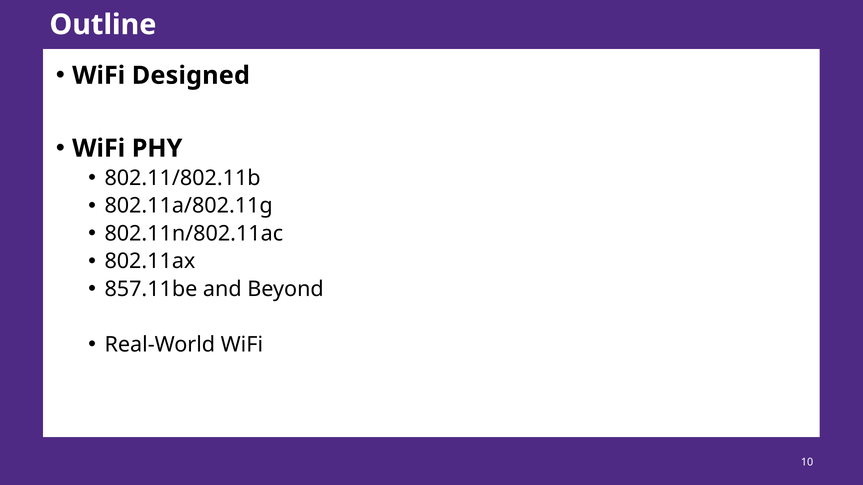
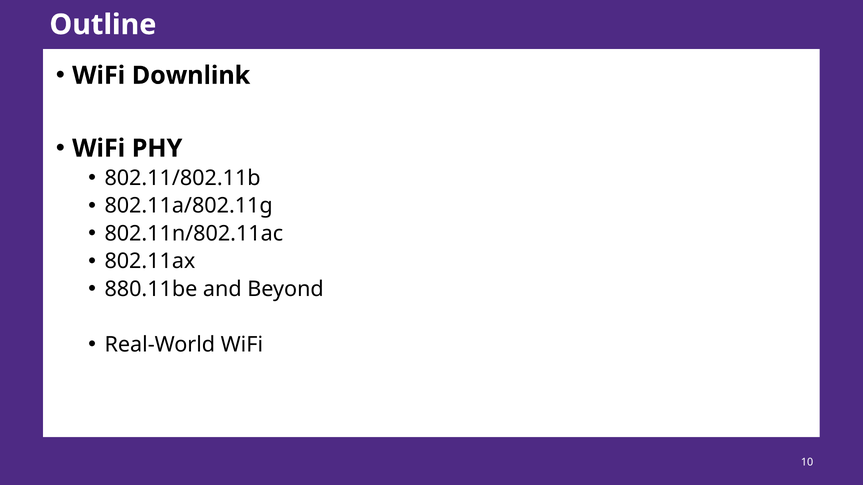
Designed: Designed -> Downlink (191, 76)
857.11be: 857.11be -> 880.11be (151, 289)
